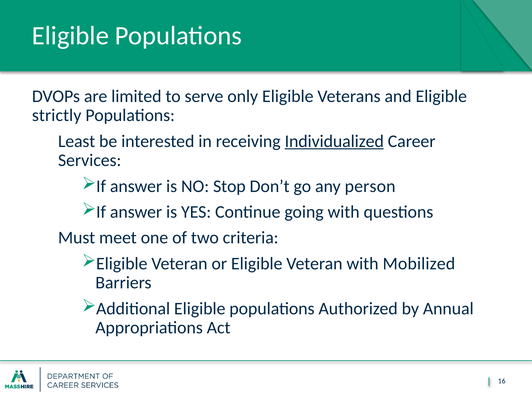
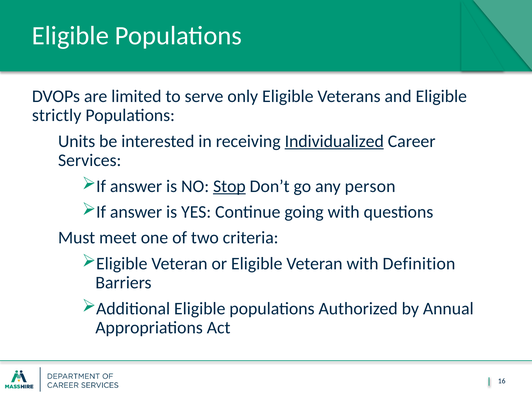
Least: Least -> Units (77, 141)
Stop underline: none -> present (229, 186)
Mobilized: Mobilized -> Definition (419, 264)
